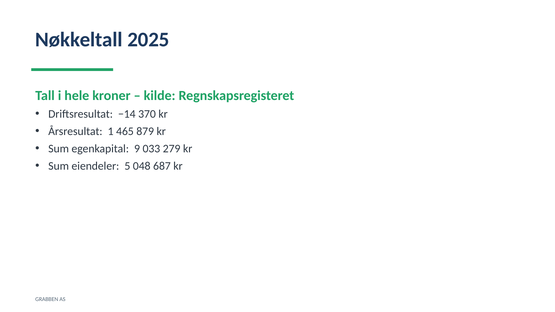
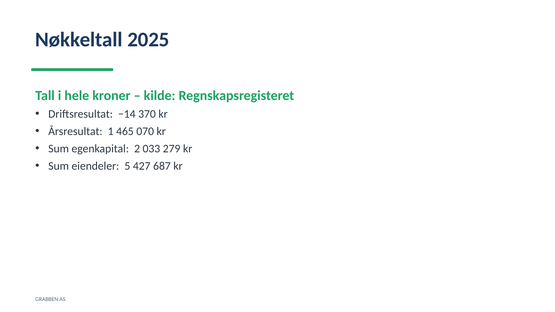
879: 879 -> 070 (145, 131)
9: 9 -> 2 (137, 149)
048: 048 -> 427 (142, 166)
